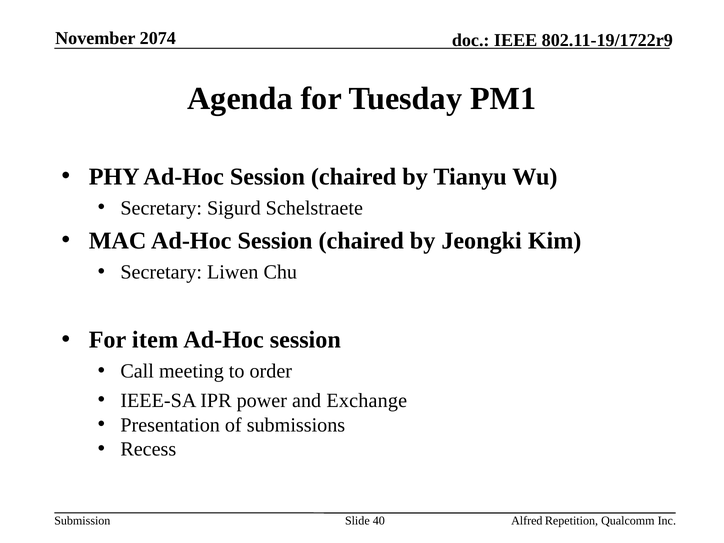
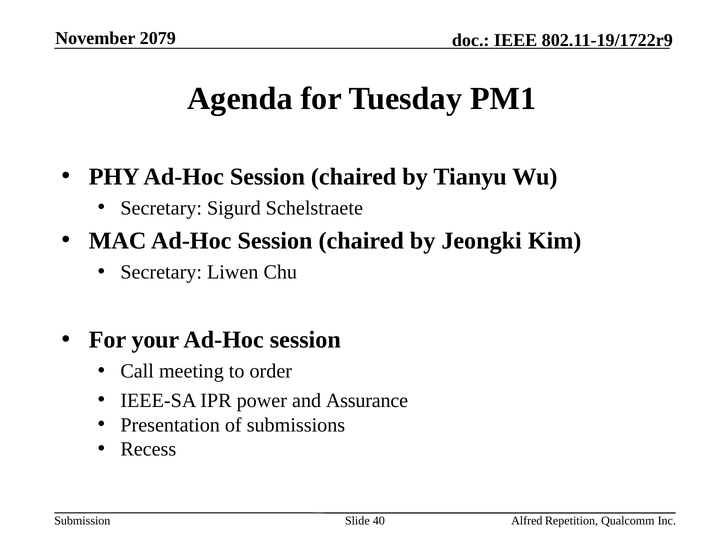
2074: 2074 -> 2079 (158, 38)
item: item -> your (155, 340)
Exchange: Exchange -> Assurance (367, 400)
